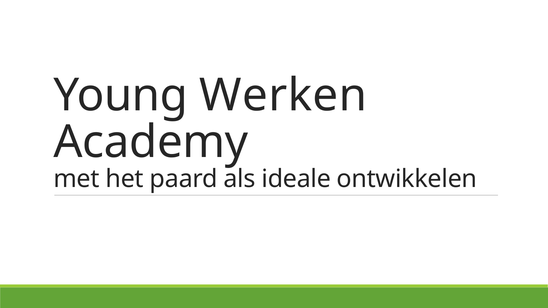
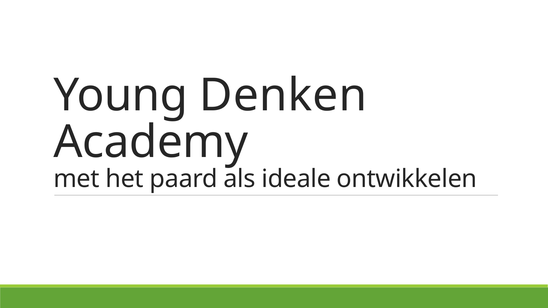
Werken: Werken -> Denken (283, 96)
